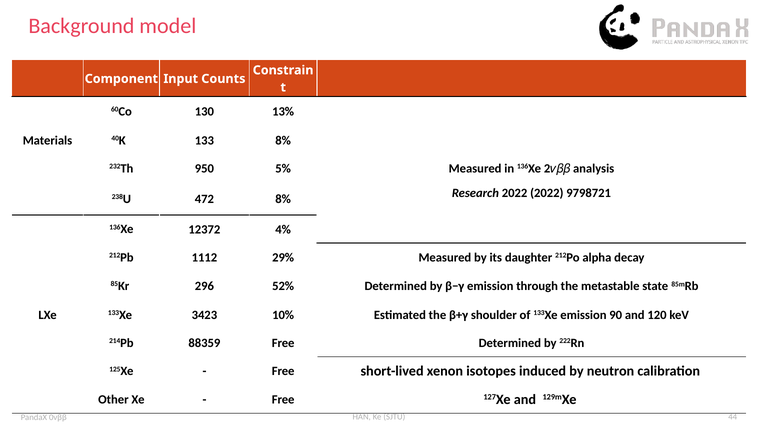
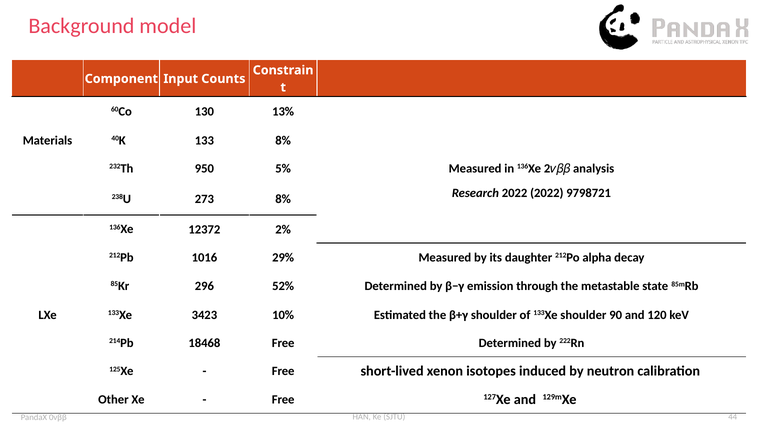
472: 472 -> 273 (204, 199)
4%: 4% -> 2% (283, 230)
1112: 1112 -> 1016 (204, 258)
133Xe emission: emission -> shoulder (583, 315)
88359: 88359 -> 18468 (204, 343)
